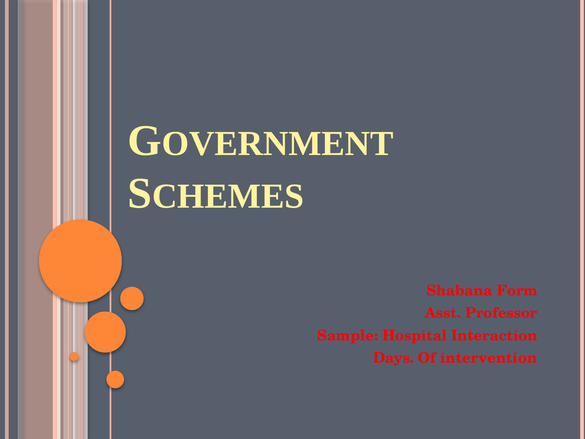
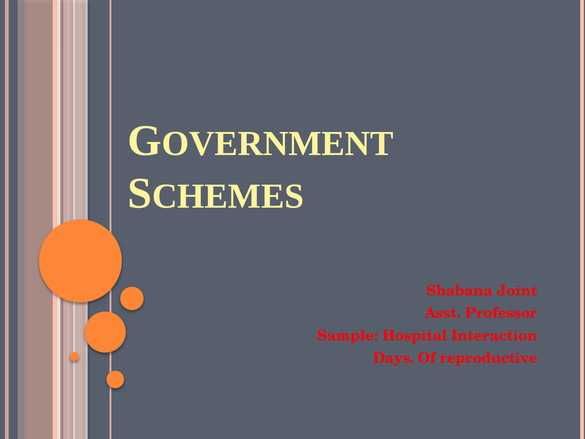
Form: Form -> Joint (517, 291)
intervention: intervention -> reproductive (489, 358)
